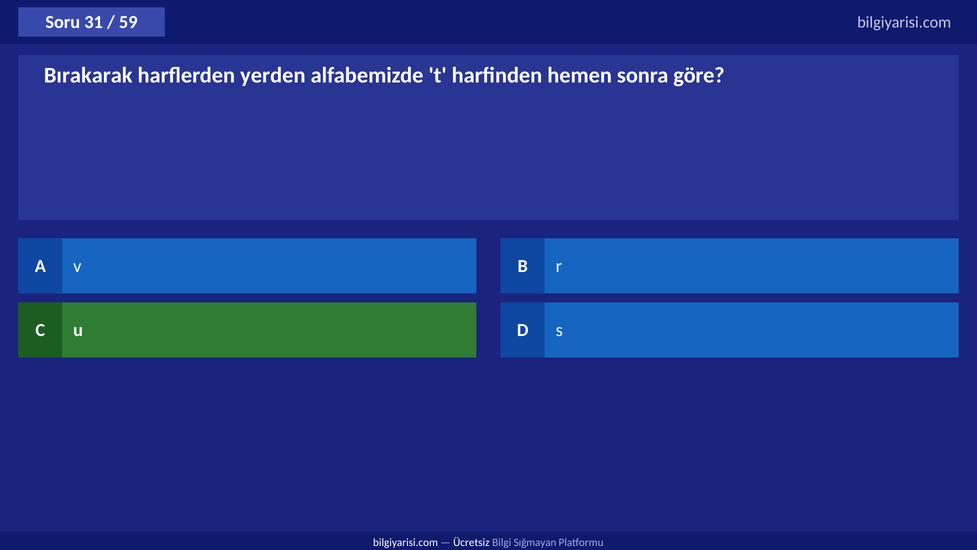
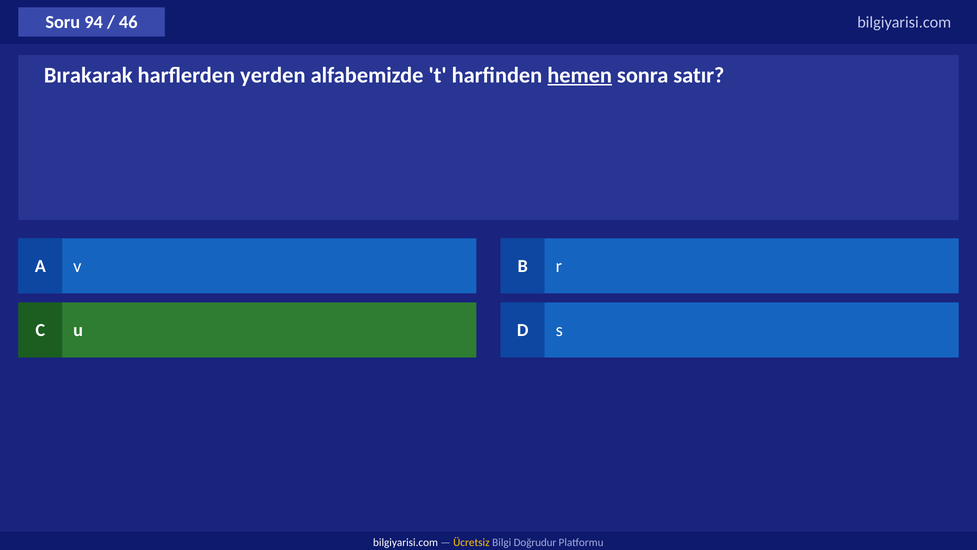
31: 31 -> 94 (94, 22)
59: 59 -> 46 (128, 22)
hemen underline: none -> present (580, 75)
göre: göre -> satır (699, 75)
Ücretsiz colour: white -> yellow (471, 542)
Sığmayan: Sığmayan -> Doğrudur (535, 542)
